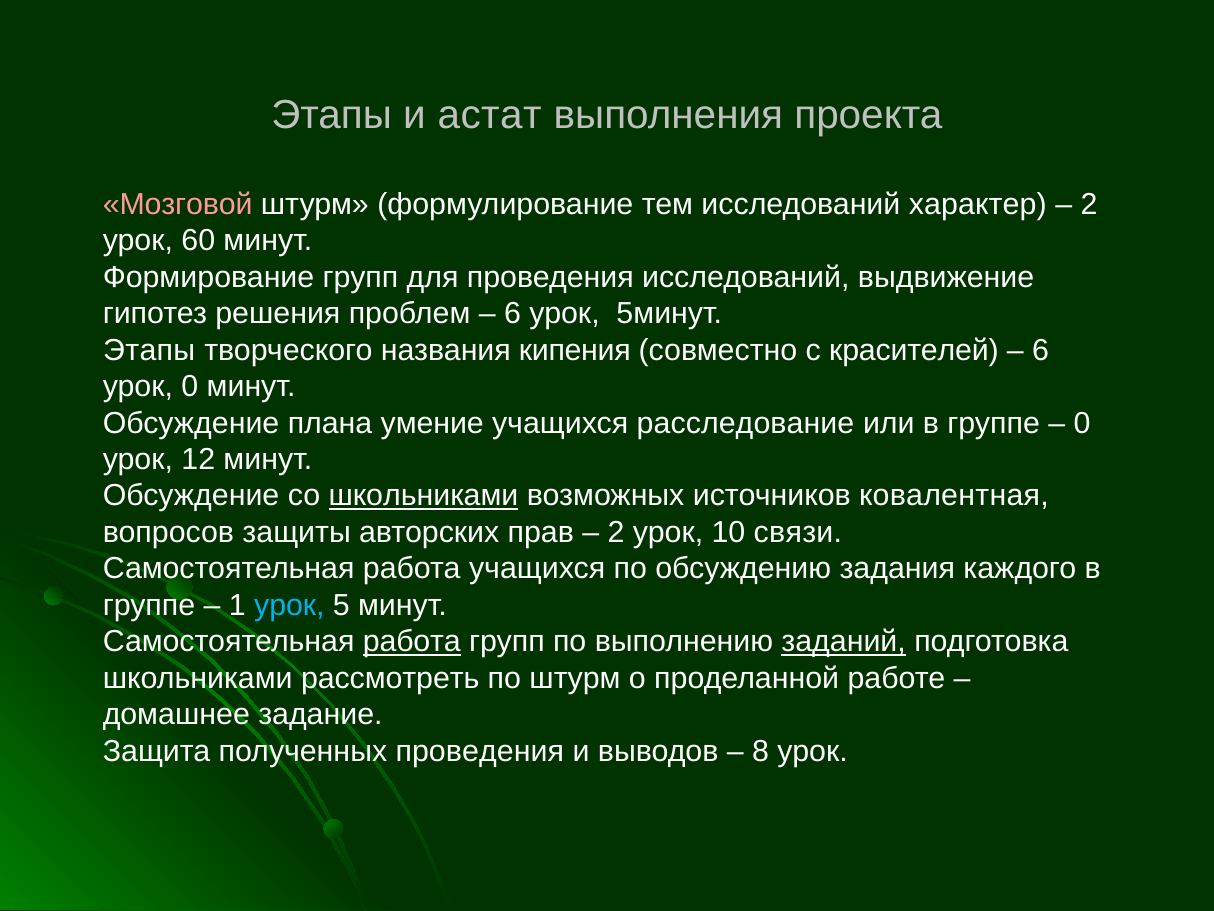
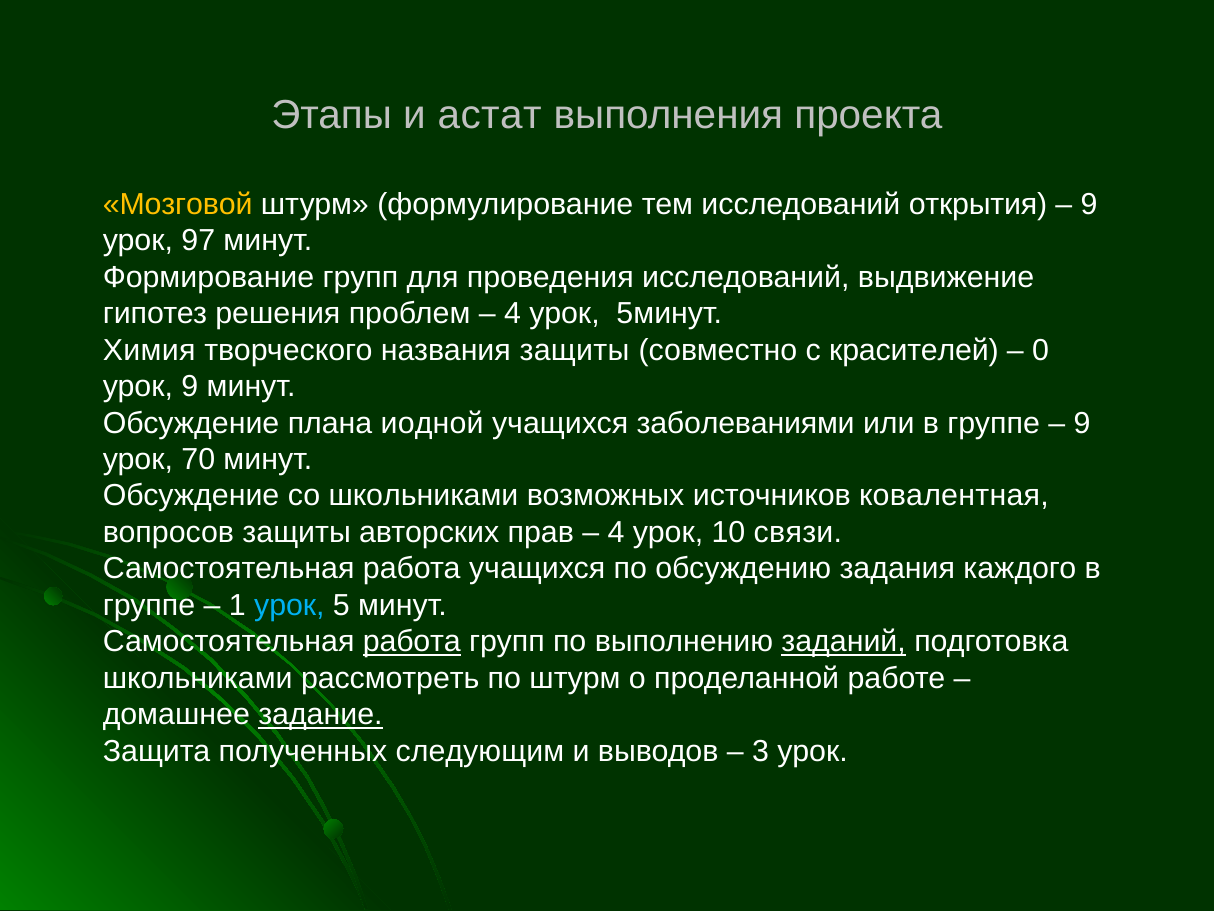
Мозговой colour: pink -> yellow (178, 204)
характер: характер -> открытия (978, 204)
2: 2 -> 9 (1089, 204)
60: 60 -> 97 (198, 241)
6: 6 -> 4 (513, 314)
Этапы: Этапы -> Химия (149, 350)
названия кипения: кипения -> защиты (575, 350)
6: 6 -> 0 (1041, 350)
урок 0: 0 -> 9 (190, 386)
умение: умение -> иодной (432, 423)
расследование: расследование -> заболеваниями (746, 423)
0: 0 -> 9 (1082, 423)
12: 12 -> 70 (198, 459)
школьниками underline: present -> none (423, 496)
2: 2 -> 4 (616, 532)
задание underline: none -> present (320, 714)
полученных проведения: проведения -> следующим (480, 751)
8: 8 -> 3 (761, 751)
